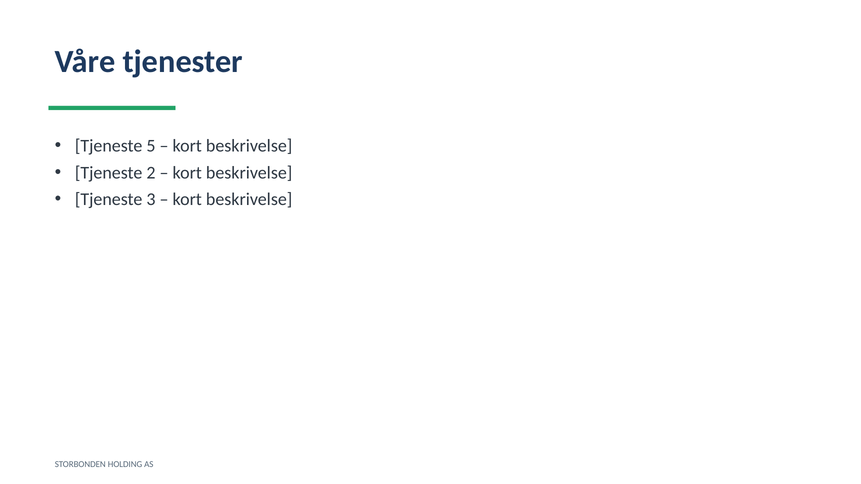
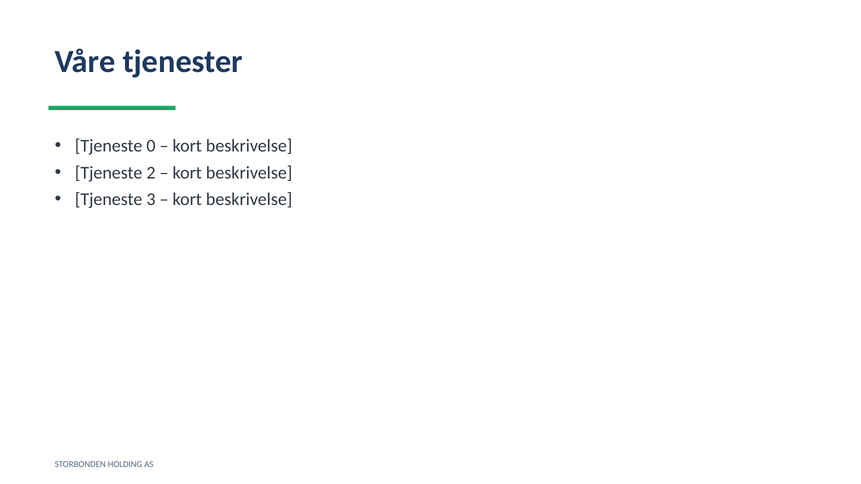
5: 5 -> 0 (151, 146)
